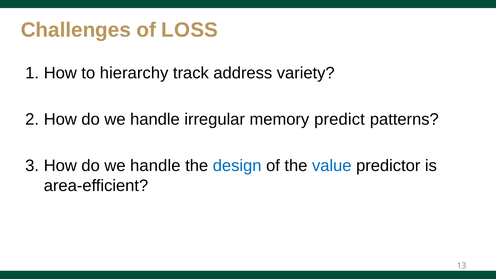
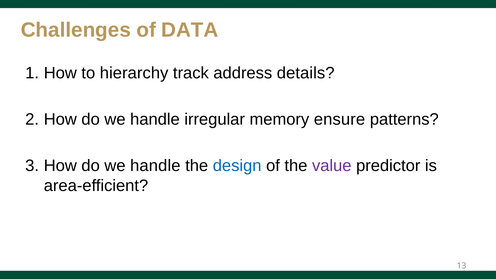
LOSS: LOSS -> DATA (190, 30)
variety: variety -> details (306, 73)
predict: predict -> ensure (339, 119)
value colour: blue -> purple (332, 166)
